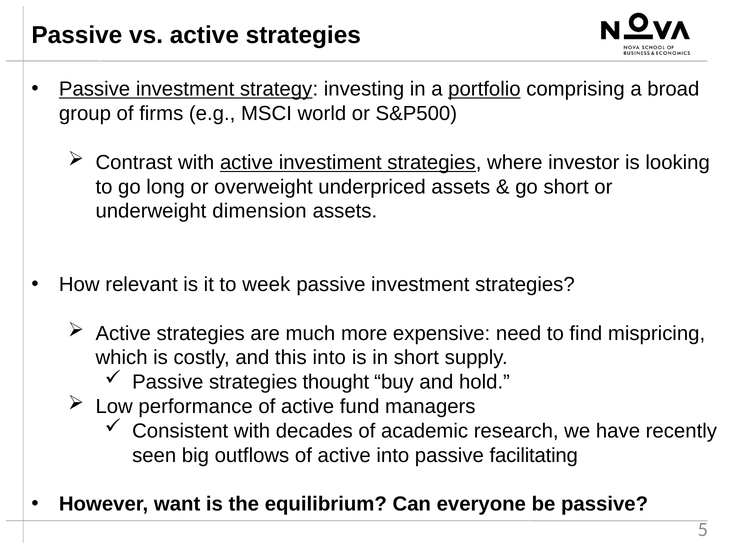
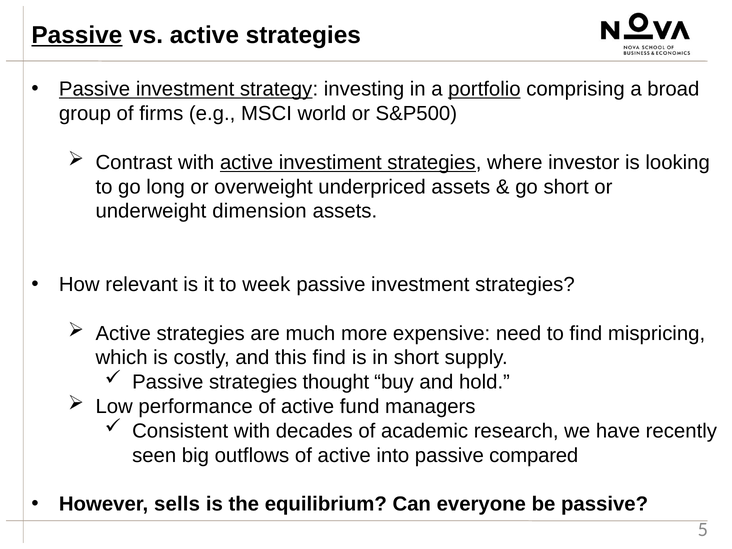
Passive underline: none -> present (77, 35)
this into: into -> find (329, 358)
facilitating: facilitating -> compared (534, 455)
want: want -> sells (177, 504)
